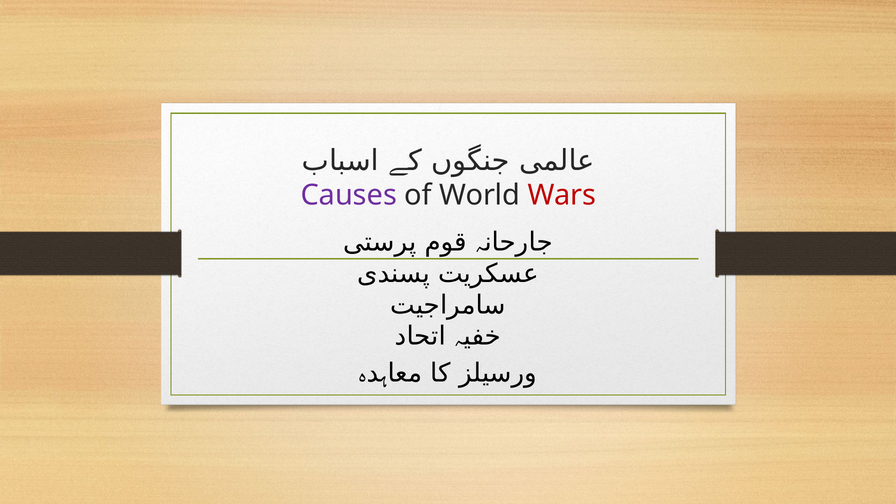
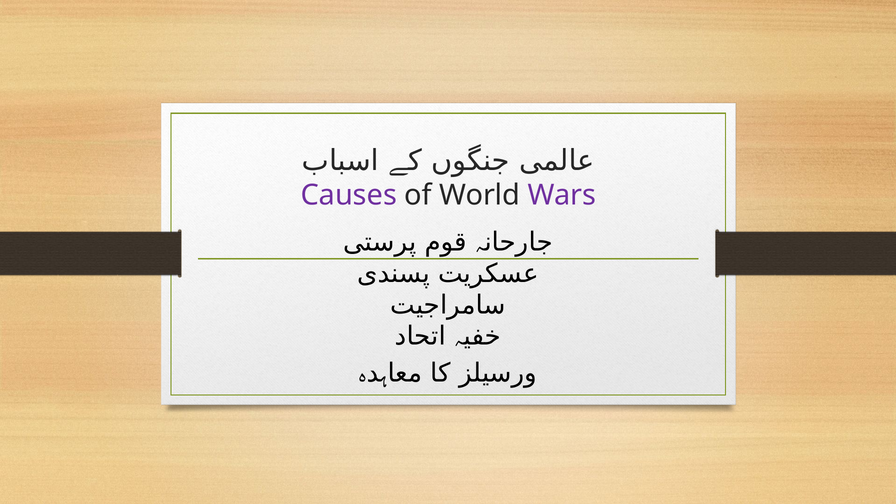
Wars colour: red -> purple (562, 195)
